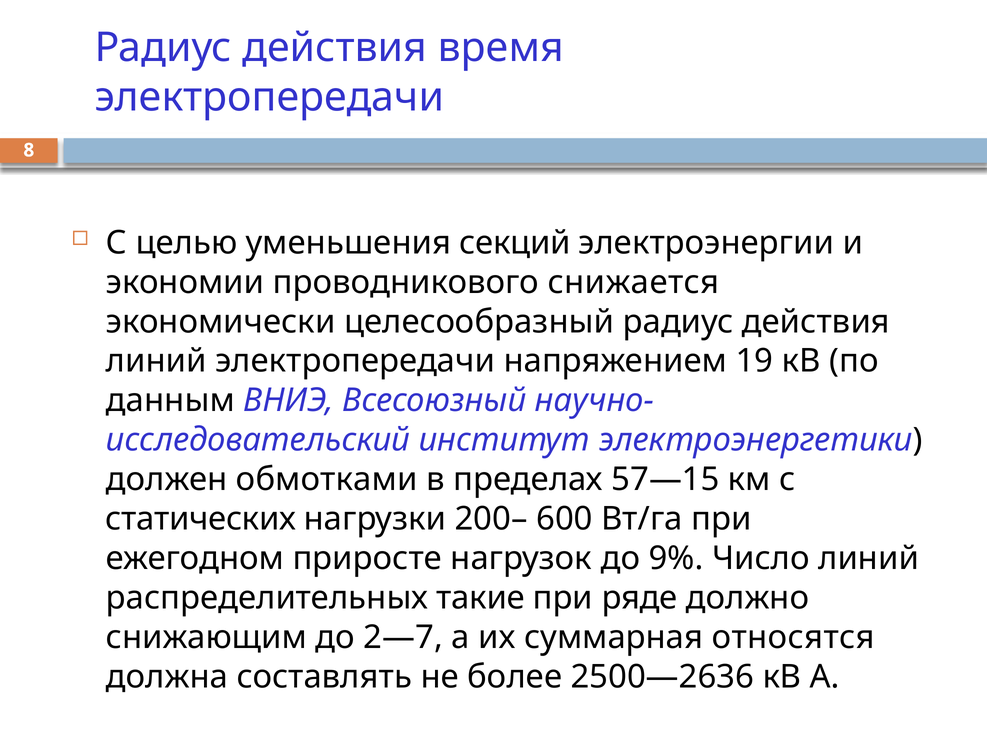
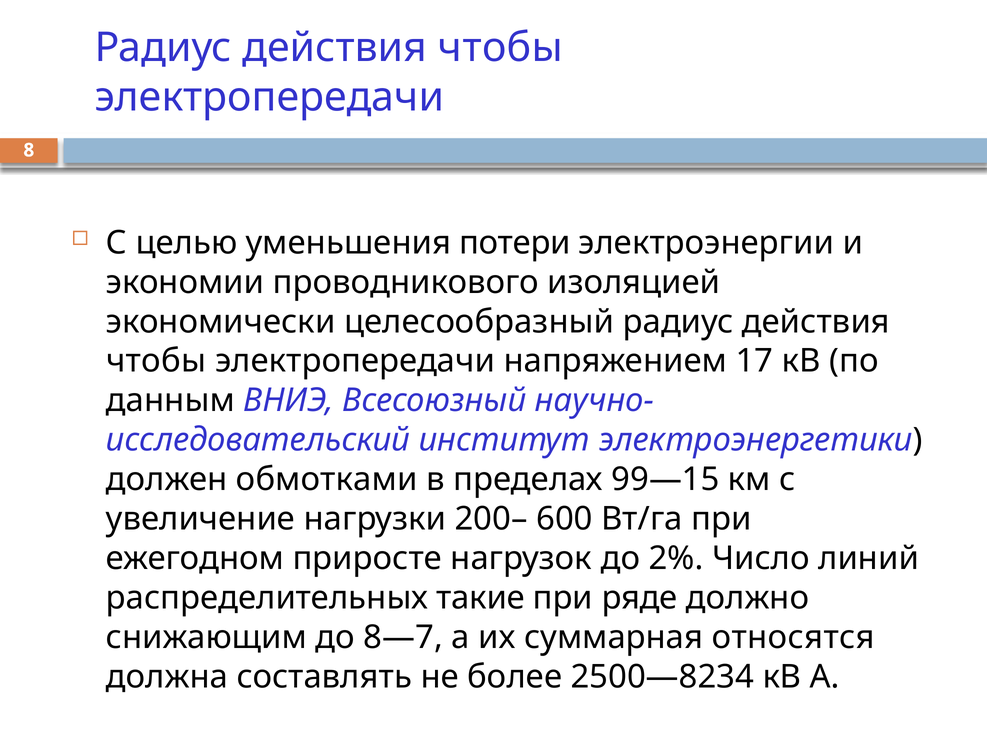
время: время -> чтобы (501, 48)
секций: секций -> потери (515, 243)
снижается: снижается -> изоляцией (634, 282)
линий: линий -> чтобы (156, 361)
19: 19 -> 17 (754, 361)
57—15: 57—15 -> 99—15 (665, 480)
статических: статических -> увеличение (201, 519)
9%: 9% -> 2% (676, 559)
2—7: 2—7 -> 8—7 (403, 638)
2500—2636: 2500—2636 -> 2500—8234 (662, 677)
